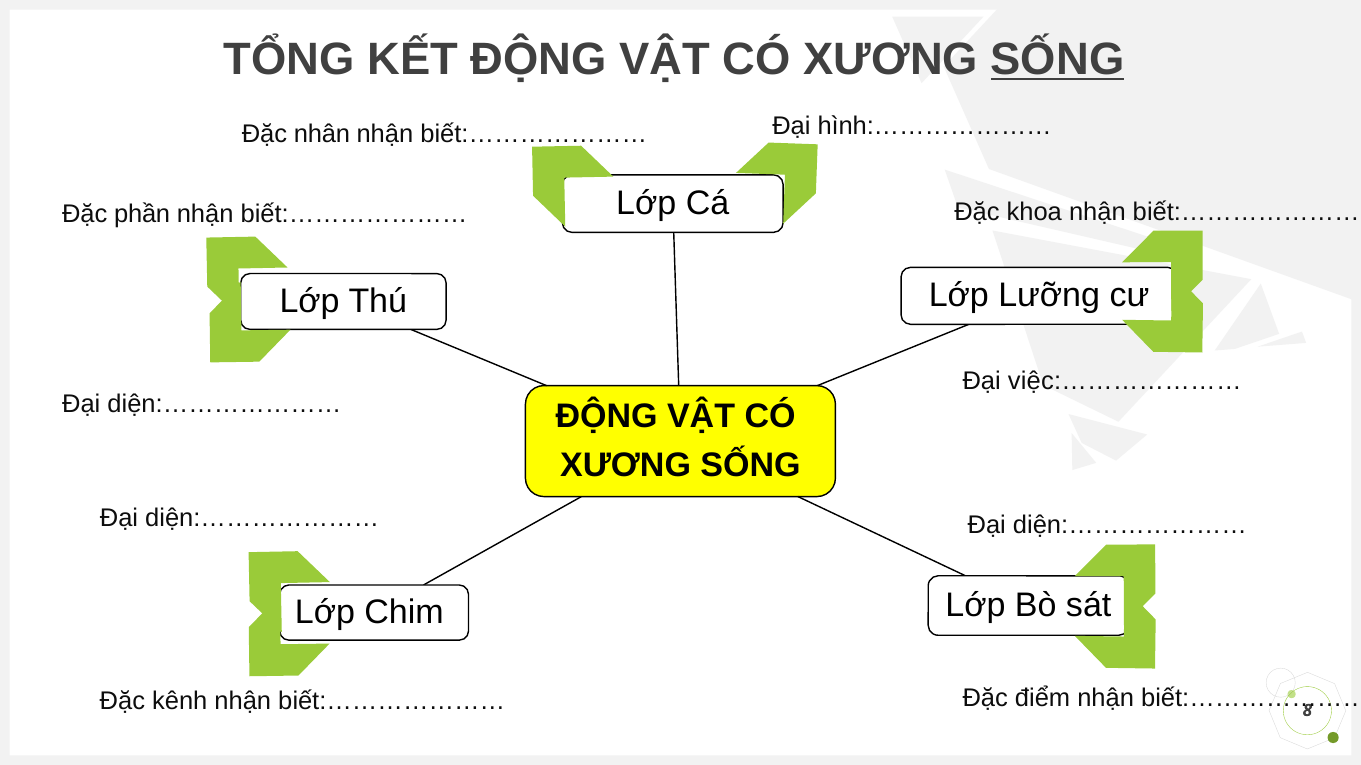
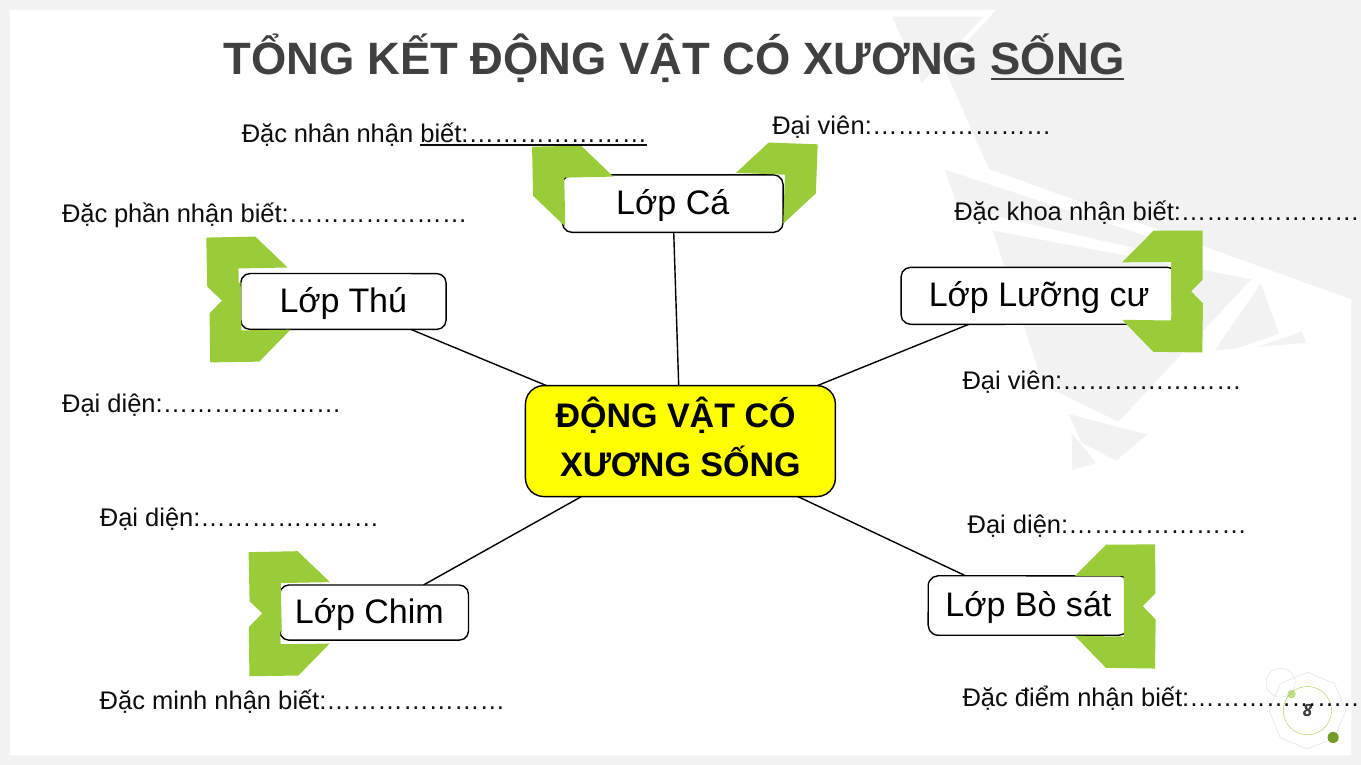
hình:…………………: hình:………………… -> viên:………………… (935, 127)
biết:………………… underline: none -> present (534, 134)
việc:…………………: việc:………………… -> viên:………………… (1125, 382)
kênh: kênh -> minh (180, 702)
